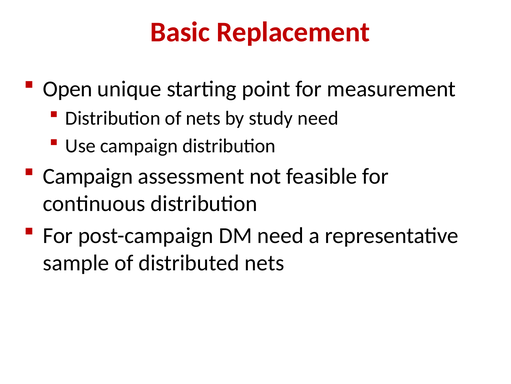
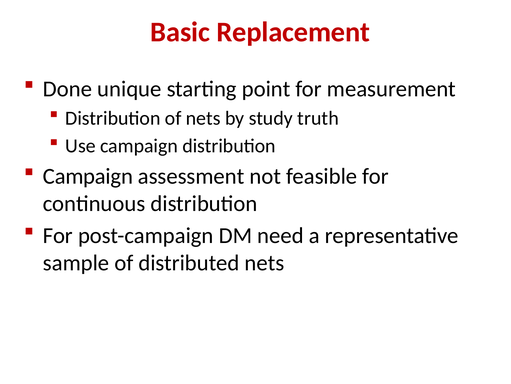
Open: Open -> Done (68, 89)
study need: need -> truth (318, 118)
